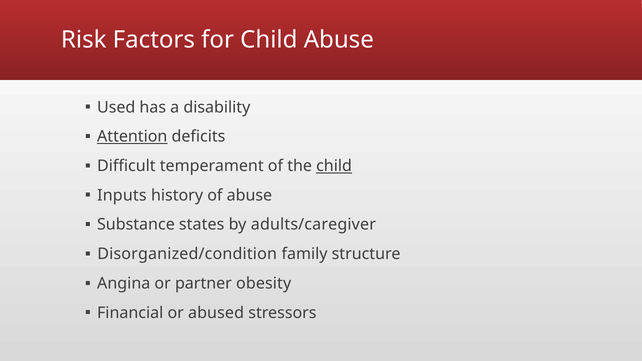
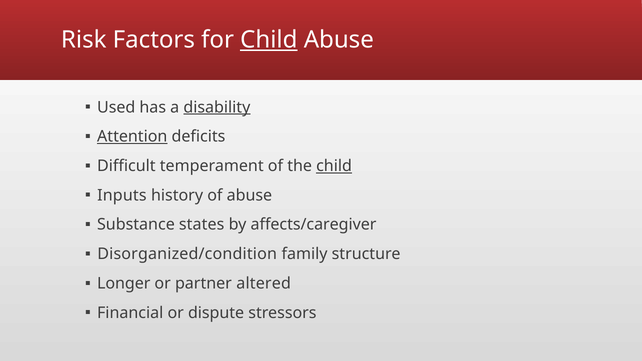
Child underline: none -> present (269, 40)
disability underline: none -> present (217, 107)
adults/caregiver: adults/caregiver -> affects/caregiver (313, 225)
Angina: Angina -> Longer (124, 283)
obesity: obesity -> altered (264, 283)
abused: abused -> dispute (216, 313)
